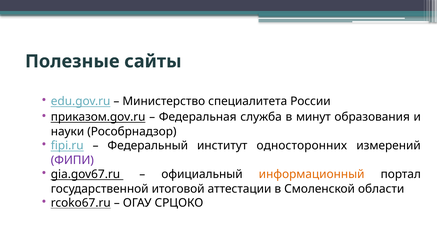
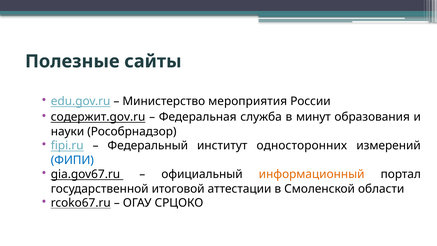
специалитета: специалитета -> мероприятия (248, 101)
приказом.gov.ru: приказом.gov.ru -> содержит.gov.ru (98, 117)
ФИПИ colour: purple -> blue (72, 160)
